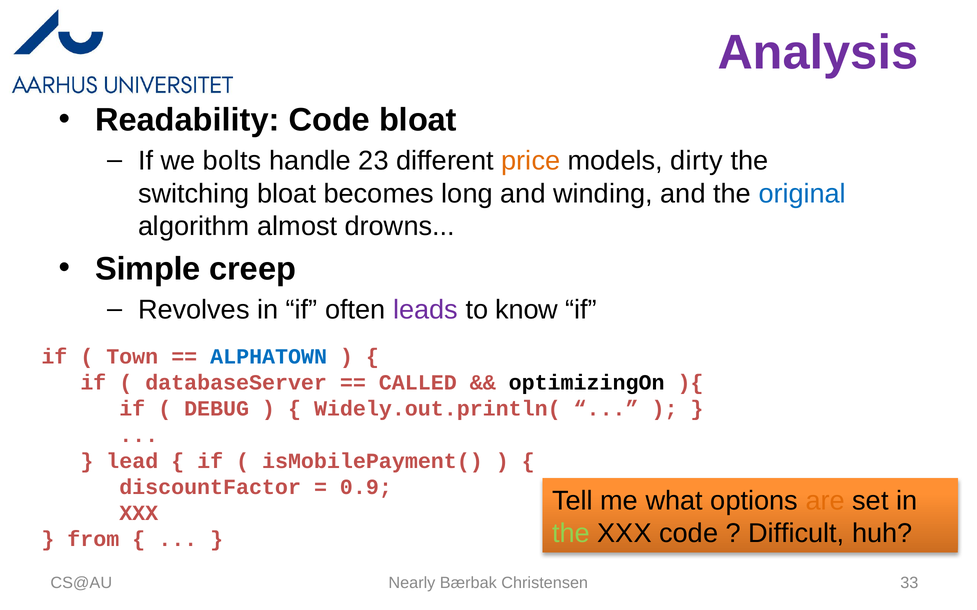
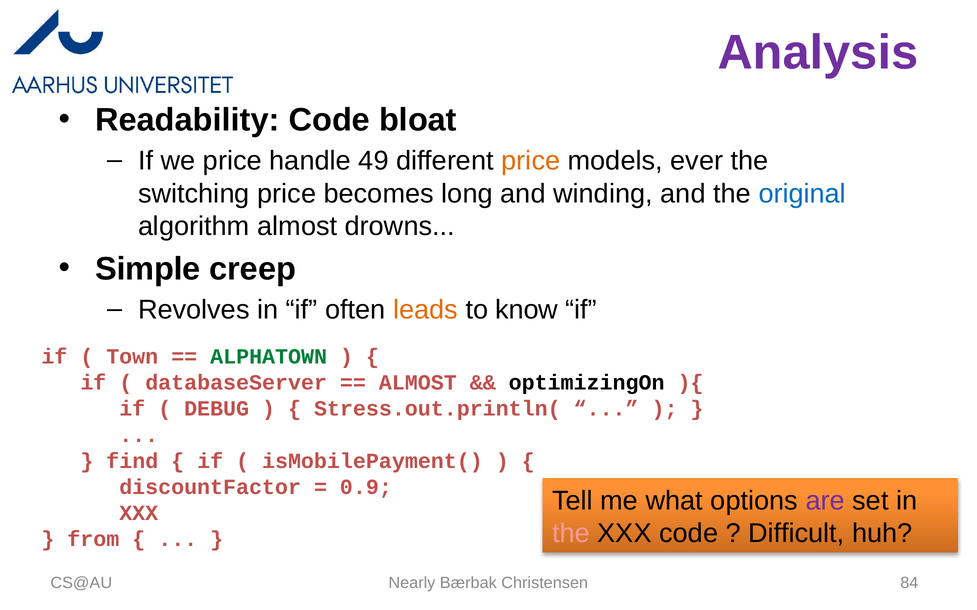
we bolts: bolts -> price (232, 161)
23: 23 -> 49 (374, 161)
dirty: dirty -> ever (697, 161)
switching bloat: bloat -> price (287, 194)
leads colour: purple -> orange (425, 310)
ALPHATOWN colour: blue -> green (269, 357)
CALLED: CALLED -> ALMOST (418, 383)
Widely.out.println(: Widely.out.println( -> Stress.out.println( (437, 409)
lead: lead -> find (132, 461)
are colour: orange -> purple (825, 501)
the colour: light green -> pink (571, 534)
33: 33 -> 84 (909, 583)
